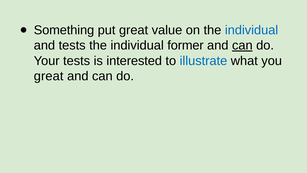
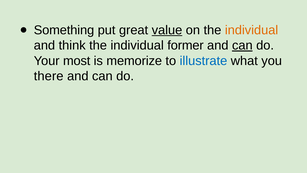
value underline: none -> present (167, 30)
individual colour: blue -> orange (252, 30)
and tests: tests -> think (72, 45)
Your tests: tests -> most (77, 61)
interested: interested -> memorize (134, 61)
great: great -> there (49, 76)
